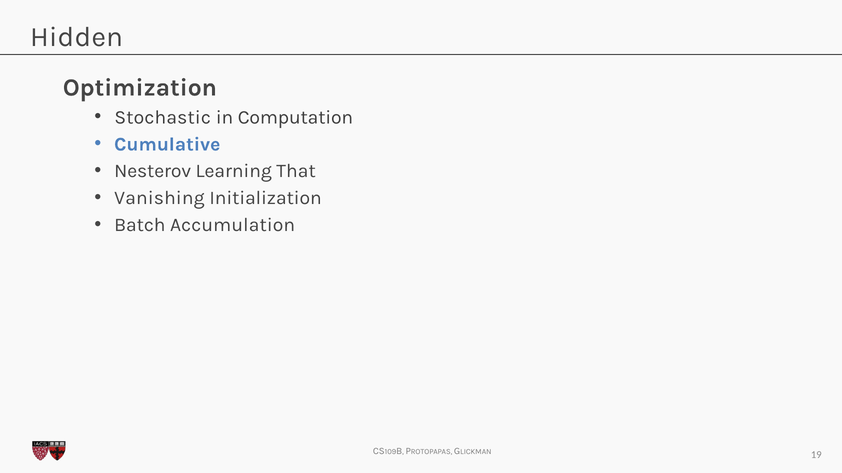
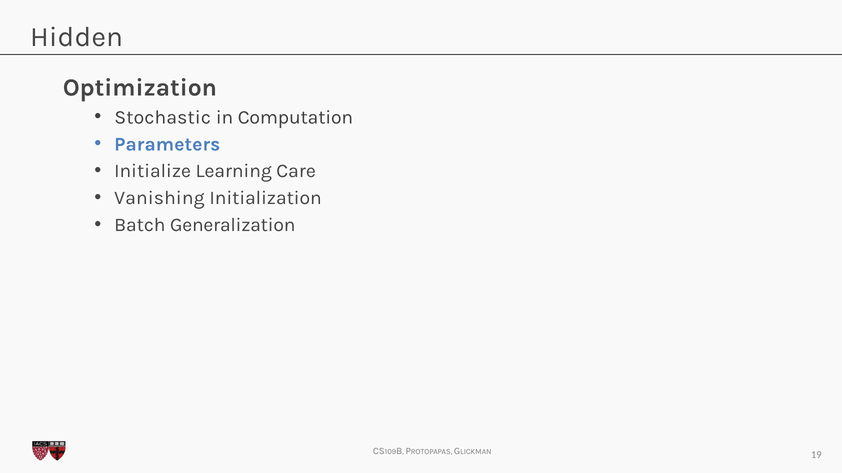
Cumulative: Cumulative -> Parameters (167, 144)
Nesterov: Nesterov -> Initialize (153, 171)
That: That -> Care (296, 171)
Accumulation: Accumulation -> Generalization (233, 225)
